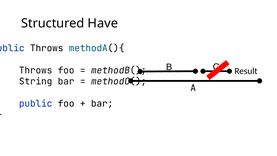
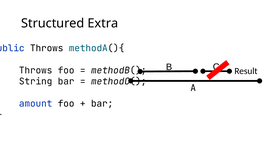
Have: Have -> Extra (103, 23)
public: public -> amount (36, 104)
